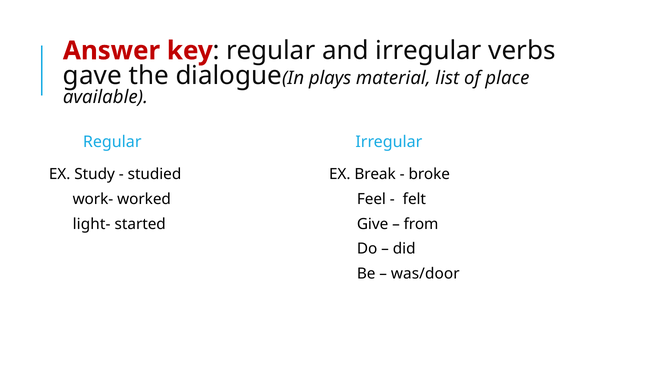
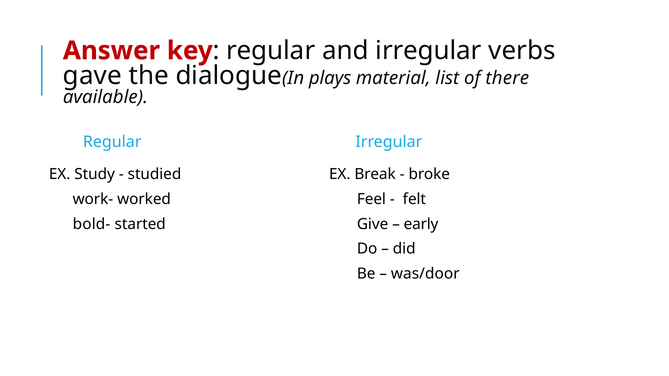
place: place -> there (507, 78)
light-: light- -> bold- (92, 224)
from: from -> early (421, 224)
